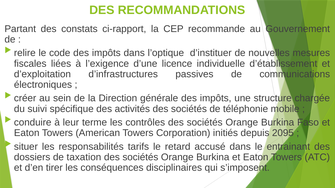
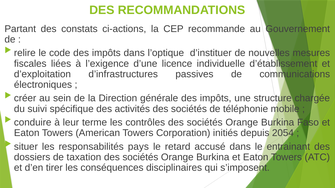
ci-rapport: ci-rapport -> ci-actions (124, 29)
2095: 2095 -> 2054 (283, 133)
tarifs: tarifs -> pays (138, 147)
